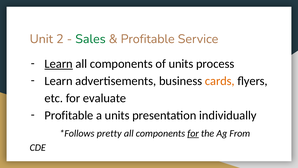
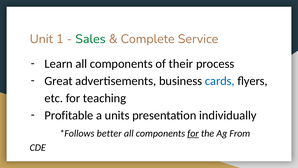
2: 2 -> 1 (60, 39)
Profitable: Profitable -> Complete (148, 39)
Learn underline: present -> none (59, 64)
of units: units -> their (181, 64)
Learn: Learn -> Great (59, 81)
cards colour: orange -> blue (220, 81)
evaluate: evaluate -> teaching (105, 98)
pretty: pretty -> better (109, 133)
